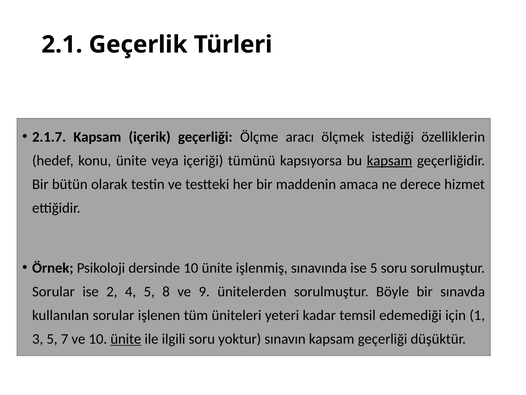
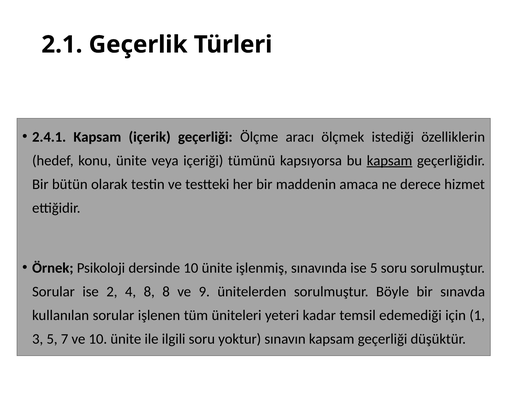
2.1.7: 2.1.7 -> 2.4.1 (49, 137)
4 5: 5 -> 8 (149, 291)
ünite underline: present -> none (126, 339)
